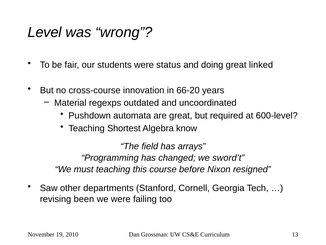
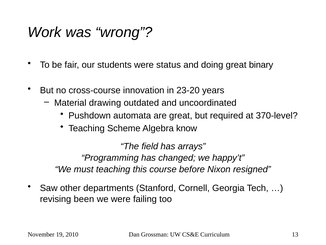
Level: Level -> Work (45, 32)
linked: linked -> binary (261, 65)
66-20: 66-20 -> 23-20 (188, 90)
regexps: regexps -> drawing (105, 103)
600-level: 600-level -> 370-level (277, 115)
Shortest: Shortest -> Scheme (124, 128)
sword’t: sword’t -> happy’t (228, 158)
